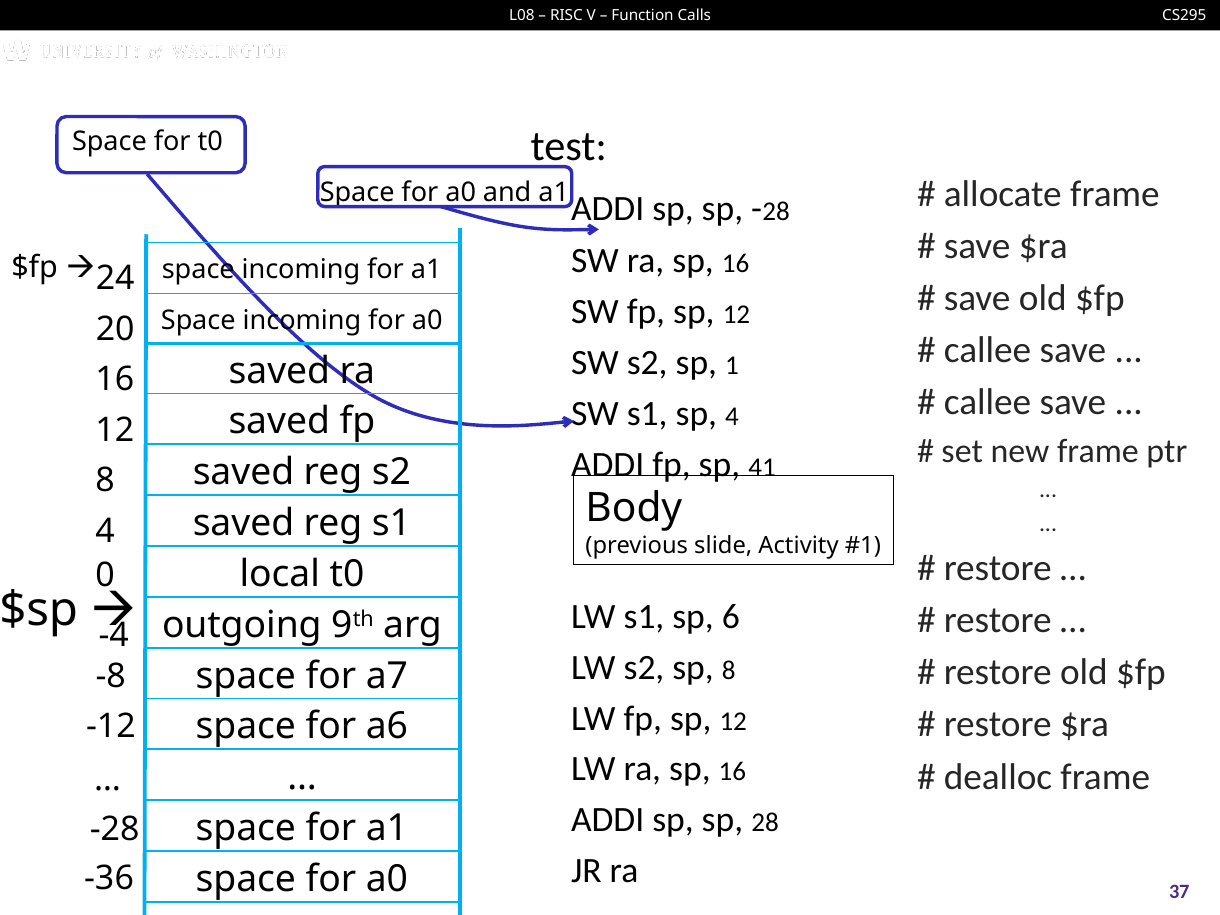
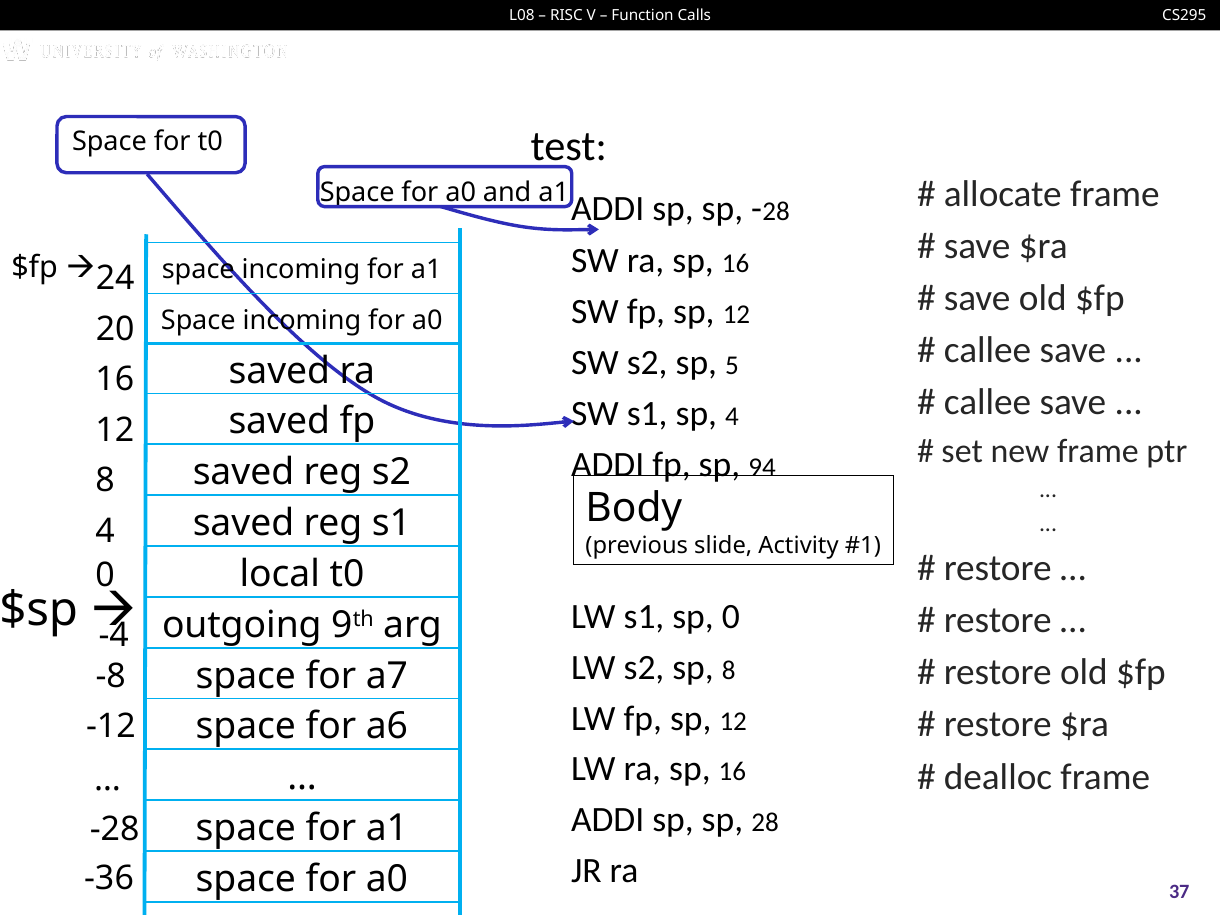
1: 1 -> 5 (732, 365)
41: 41 -> 94 (762, 467)
sp 6: 6 -> 0 (731, 617)
